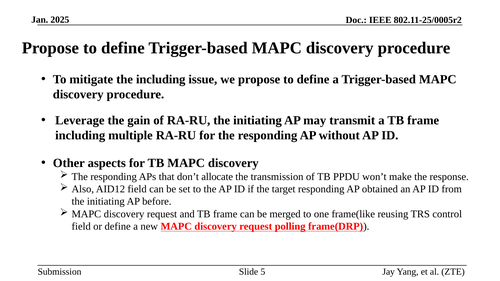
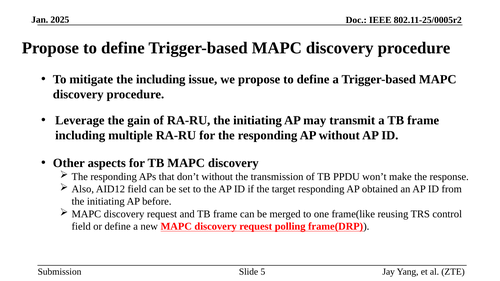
don’t allocate: allocate -> without (217, 177)
